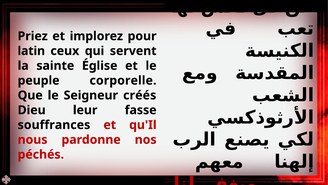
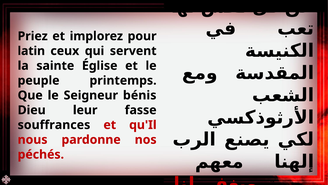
corporelle: corporelle -> printemps (123, 80)
créés: créés -> bénis (140, 95)
